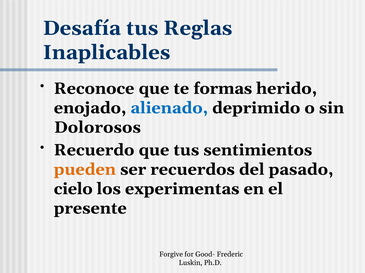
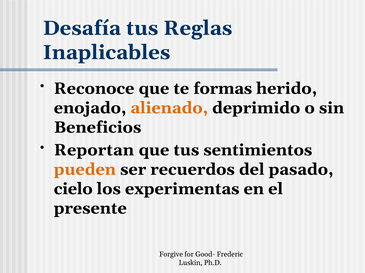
alienado colour: blue -> orange (169, 108)
Dolorosos: Dolorosos -> Beneficios (98, 128)
Recuerdo: Recuerdo -> Reportan (94, 150)
